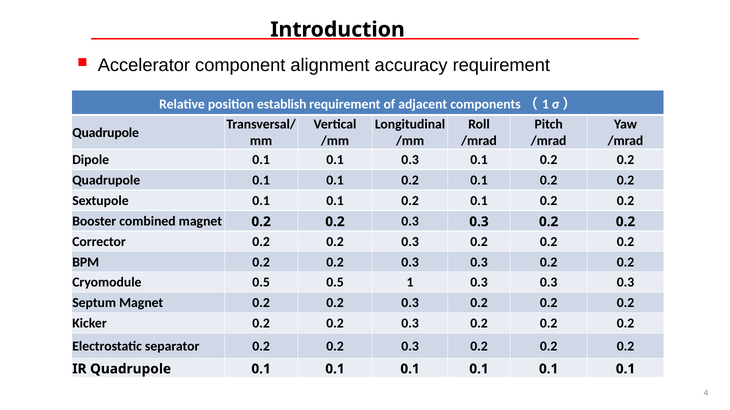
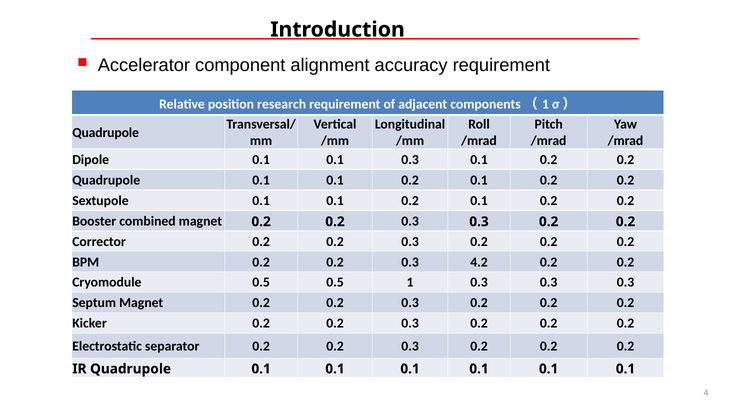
establish: establish -> research (282, 104)
0.3: 0.3 -> 4.2 (479, 262)
